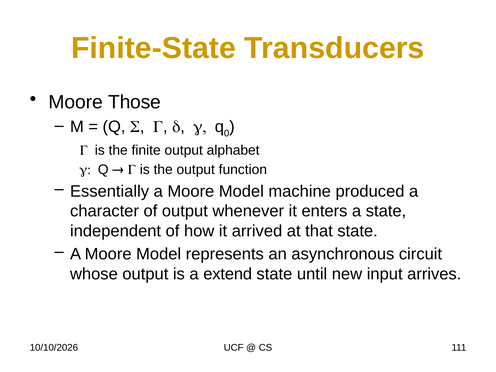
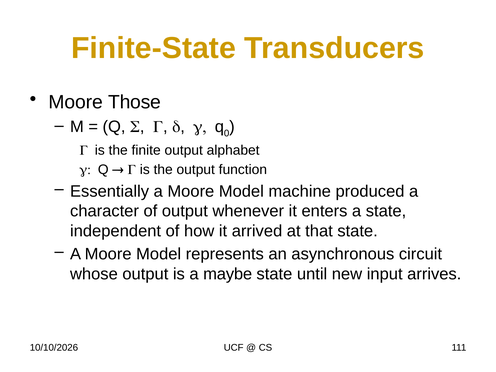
extend: extend -> maybe (228, 274)
